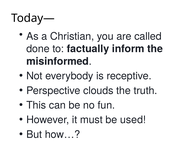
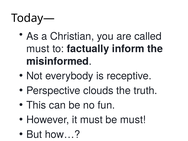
done: done -> must (38, 49)
be used: used -> must (133, 120)
